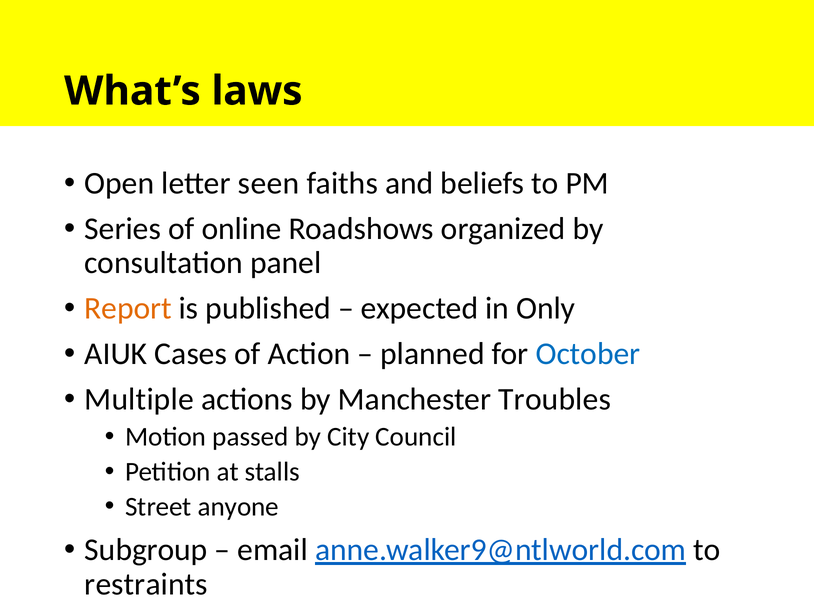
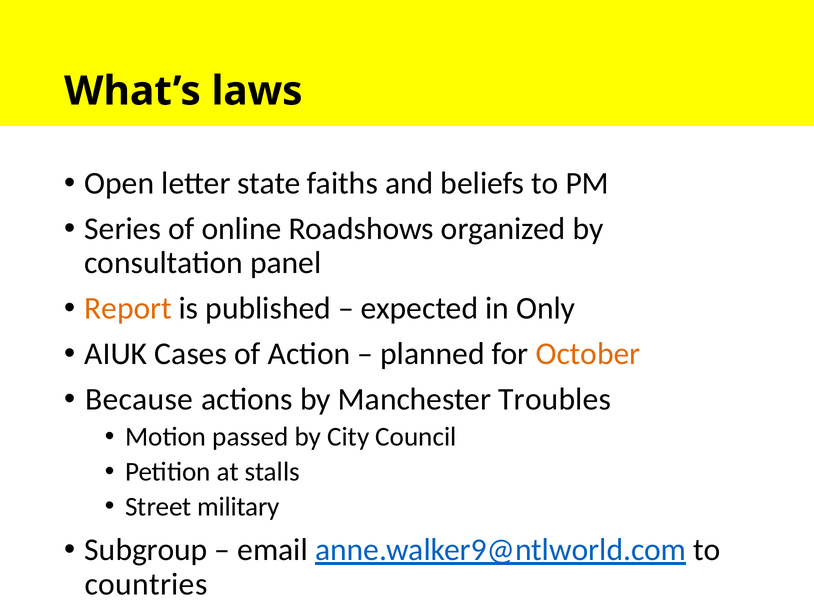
seen: seen -> state (269, 184)
October colour: blue -> orange (588, 354)
Multiple: Multiple -> Because (139, 400)
anyone: anyone -> military (238, 507)
restraints: restraints -> countries (146, 585)
